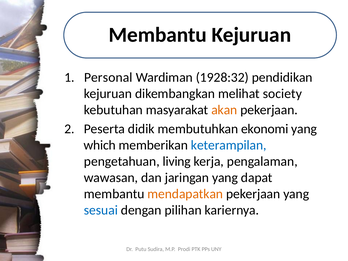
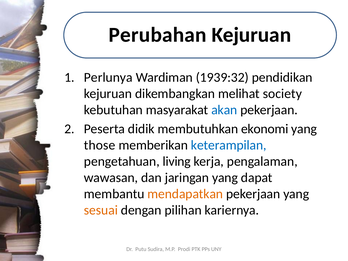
Membantu: Membantu -> Perubahan (158, 35)
Personal: Personal -> Perlunya (108, 78)
1928:32: 1928:32 -> 1939:32 (222, 78)
akan colour: orange -> blue (224, 110)
which: which -> those (100, 145)
sesuai colour: blue -> orange (101, 210)
